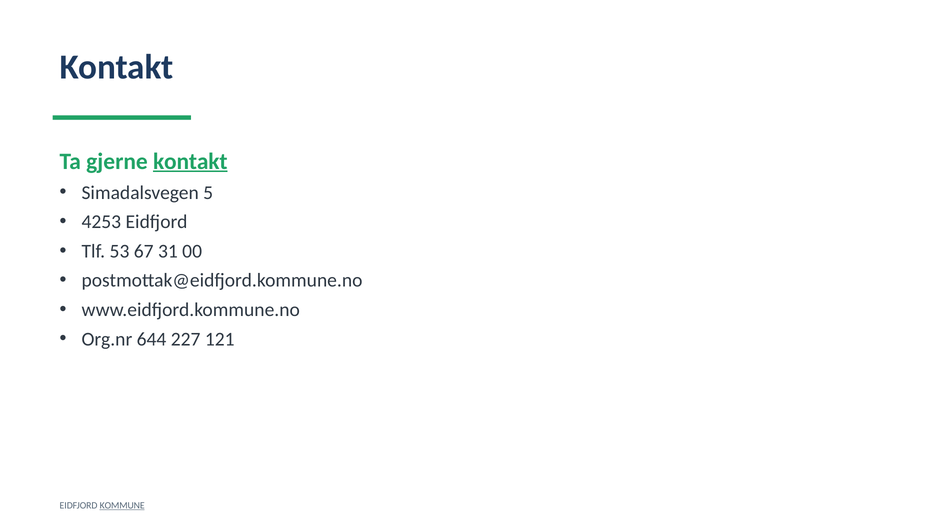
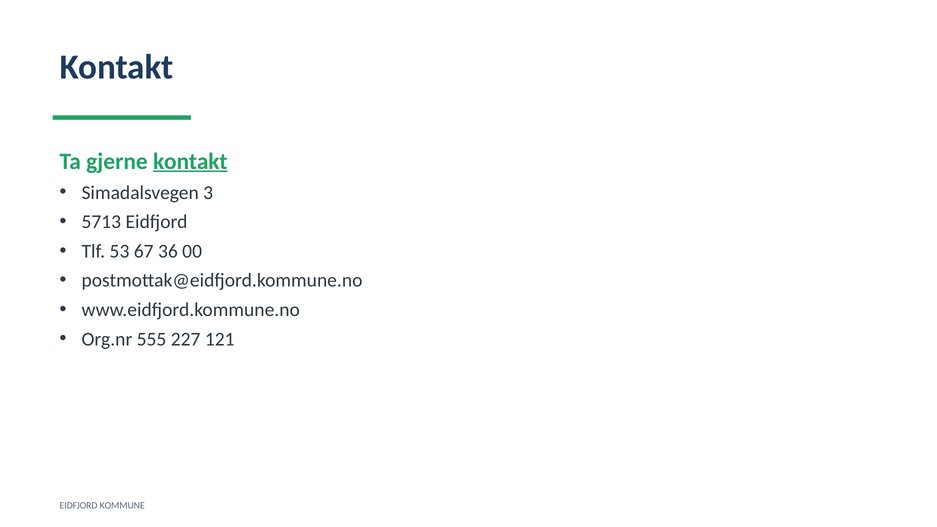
5: 5 -> 3 (208, 193)
4253: 4253 -> 5713 (101, 222)
31: 31 -> 36 (168, 251)
644: 644 -> 555 (151, 339)
KOMMUNE underline: present -> none (122, 506)
